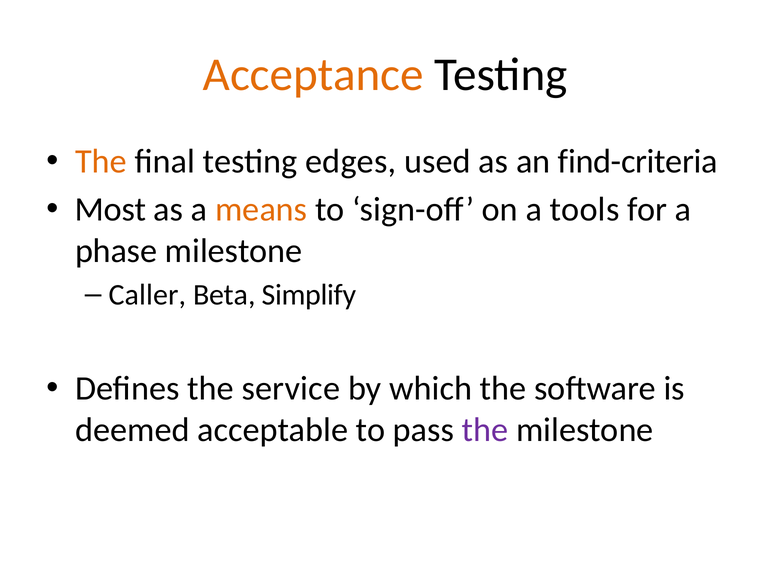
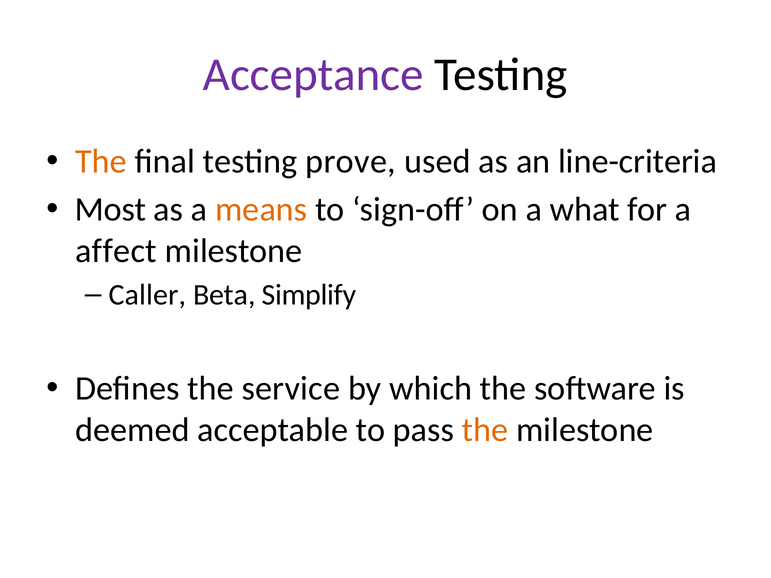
Acceptance colour: orange -> purple (313, 75)
edges: edges -> prove (351, 162)
find-criteria: find-criteria -> line-criteria (638, 162)
tools: tools -> what (585, 210)
phase: phase -> affect (116, 251)
the colour: purple -> orange (485, 430)
